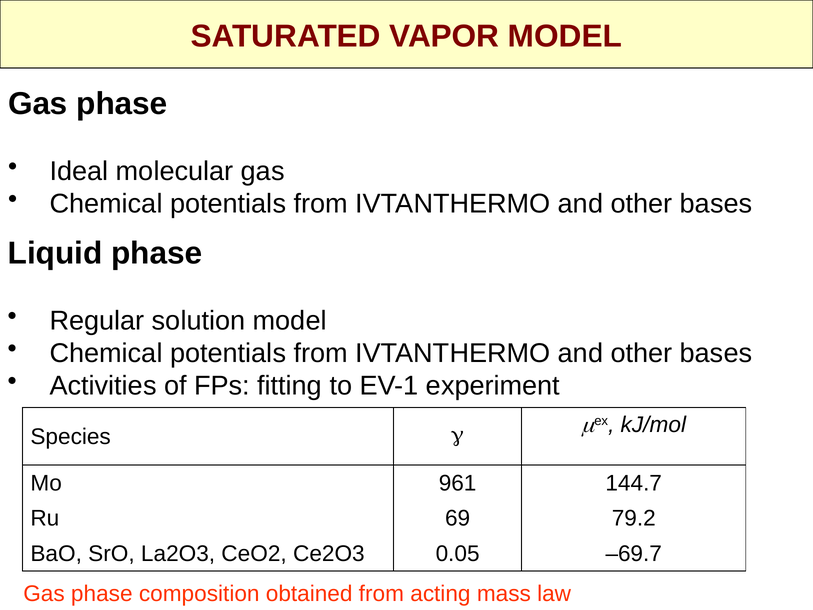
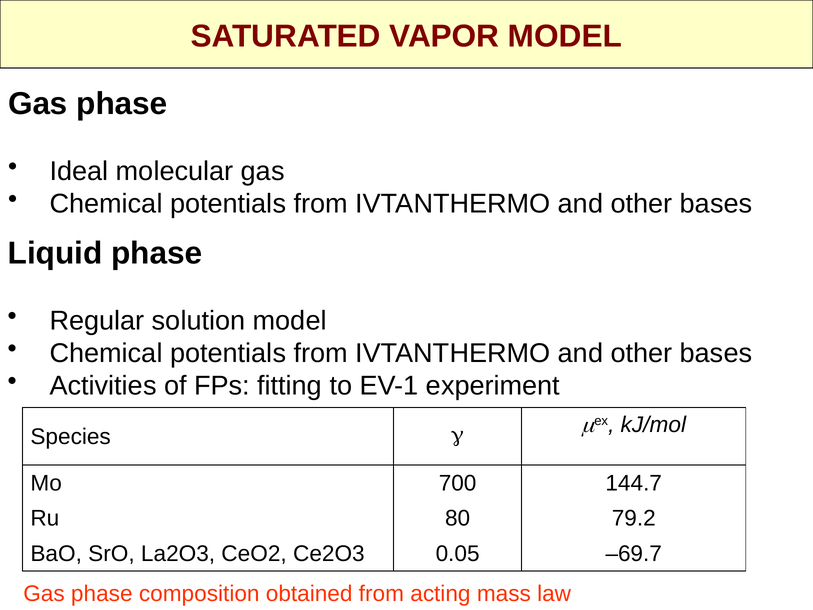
961: 961 -> 700 (458, 483)
69: 69 -> 80 (458, 518)
